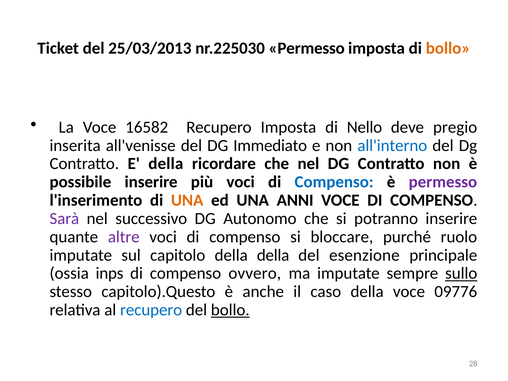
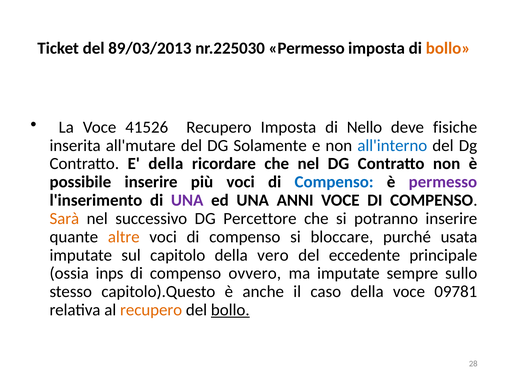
25/03/2013: 25/03/2013 -> 89/03/2013 (150, 48)
16582: 16582 -> 41526 (147, 127)
pregio: pregio -> fisiche (455, 127)
all'venisse: all'venisse -> all'mutare (141, 145)
Immediato: Immediato -> Solamente (270, 145)
UNA colour: orange -> purple (187, 200)
Sarà colour: purple -> orange (64, 219)
Autonomo: Autonomo -> Percettore (260, 219)
altre colour: purple -> orange (124, 237)
ruolo: ruolo -> usata (459, 237)
della della: della -> vero (273, 255)
esenzione: esenzione -> eccedente (364, 255)
sullo underline: present -> none (461, 273)
09776: 09776 -> 09781 (456, 292)
recupero colour: blue -> orange (151, 310)
